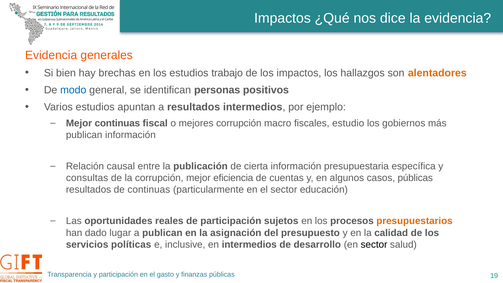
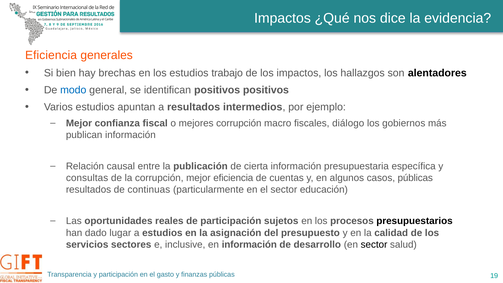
Evidencia: Evidencia -> Eficiencia (51, 55)
alentadores colour: orange -> black (437, 73)
identifican personas: personas -> positivos (217, 90)
Mejor continuas: continuas -> confianza (117, 123)
estudio: estudio -> diálogo (348, 123)
presupuestarios colour: orange -> black (415, 221)
a publican: publican -> estudios (162, 233)
políticas: políticas -> sectores (131, 244)
en intermedios: intermedios -> información (249, 244)
